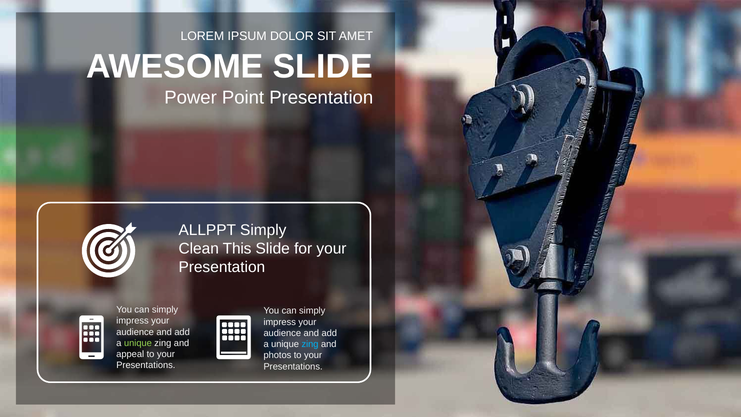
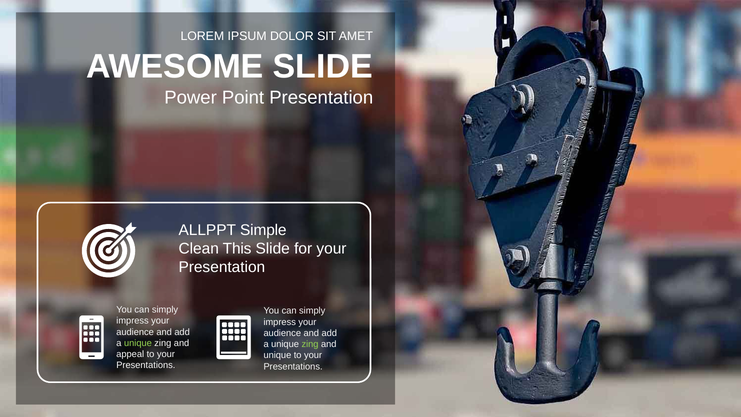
ALLPPT Simply: Simply -> Simple (263, 230)
zing colour: light blue -> light green (310, 344)
photos: photos -> unique (277, 355)
